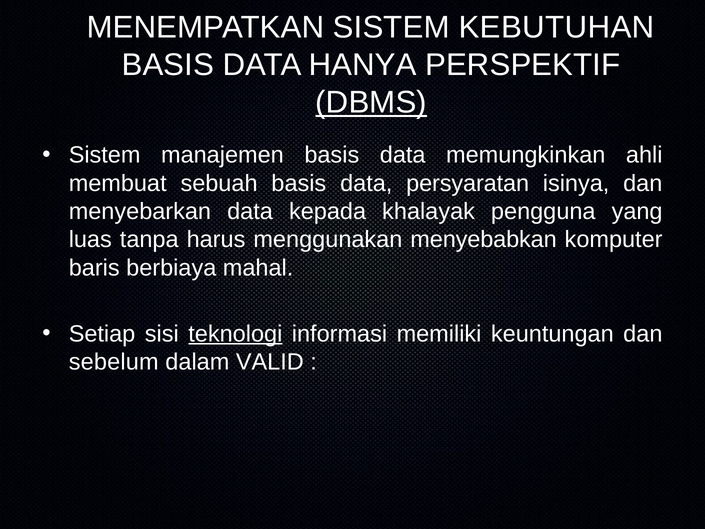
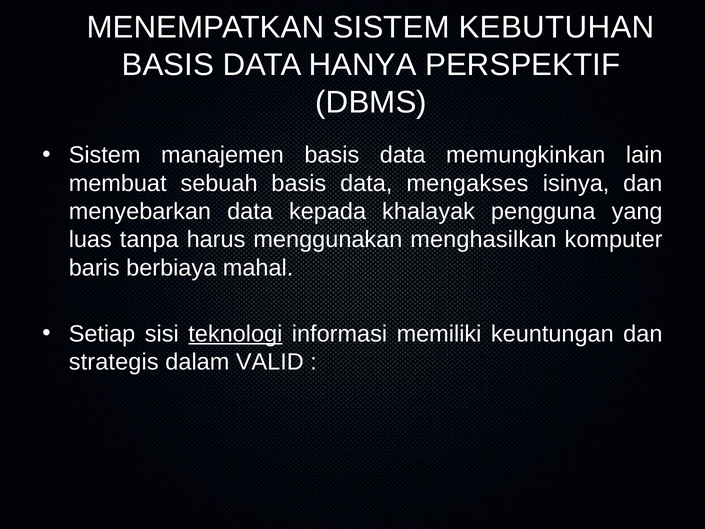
DBMS underline: present -> none (371, 103)
ahli: ahli -> lain (644, 155)
persyaratan: persyaratan -> mengakses (467, 183)
menyebabkan: menyebabkan -> menghasilkan (483, 240)
sebelum: sebelum -> strategis (114, 362)
